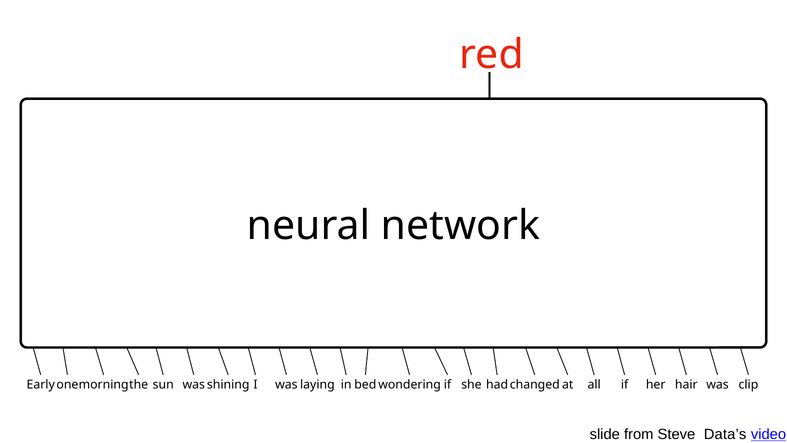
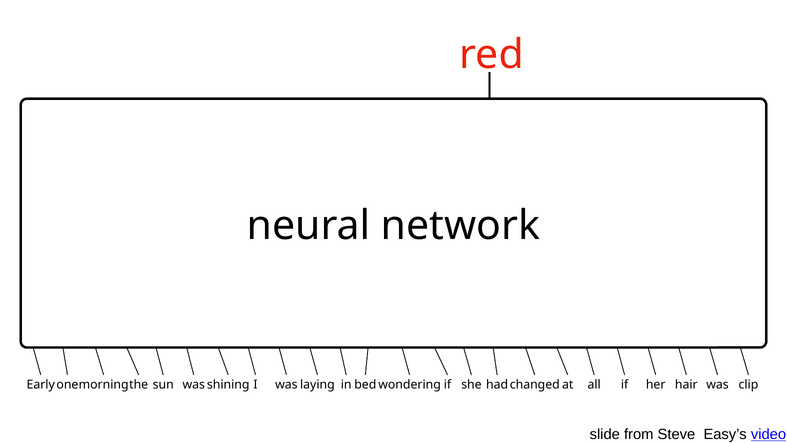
Data’s: Data’s -> Easy’s (725, 434)
